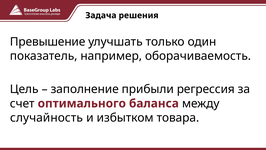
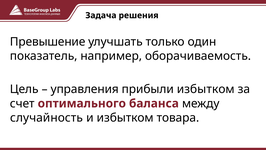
заполнение: заполнение -> управления (85, 89)
прибыли регрессия: регрессия -> избытком (206, 89)
